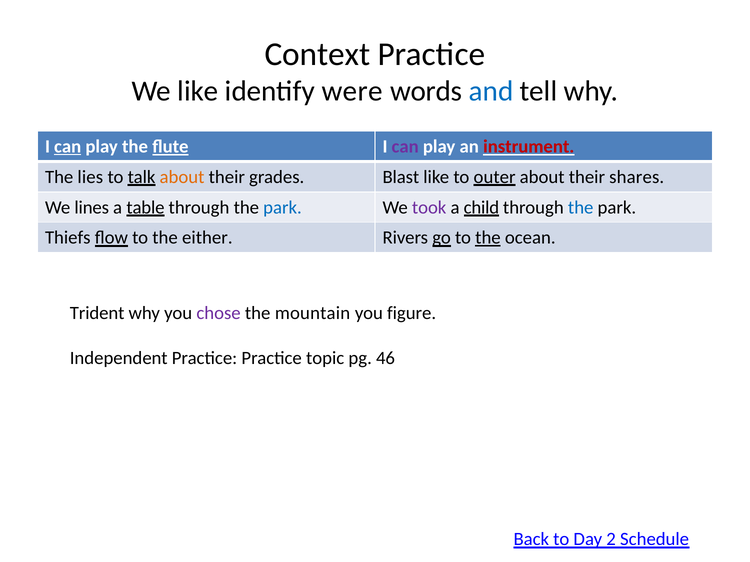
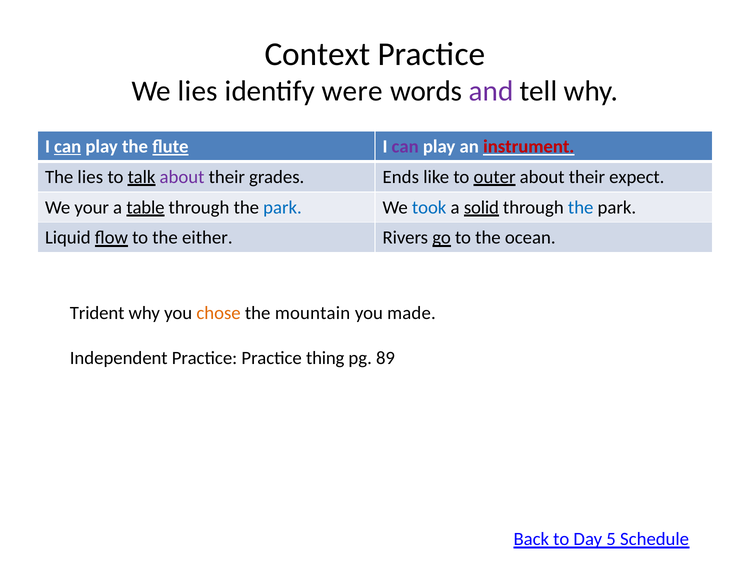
We like: like -> lies (198, 91)
and colour: blue -> purple (491, 91)
about colour: orange -> purple (182, 177)
Blast: Blast -> Ends (401, 177)
shares: shares -> expect (637, 177)
lines: lines -> your (92, 208)
took colour: purple -> blue (429, 208)
child: child -> solid (481, 208)
Thiefs: Thiefs -> Liquid (68, 238)
the underline: present -> none (488, 238)
chose colour: purple -> orange (219, 314)
figure: figure -> made (411, 314)
topic: topic -> thing (325, 359)
46: 46 -> 89 (385, 359)
2: 2 -> 5 (611, 540)
